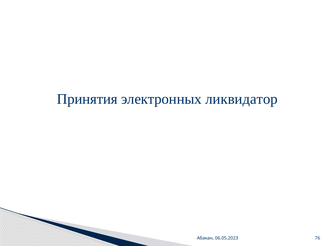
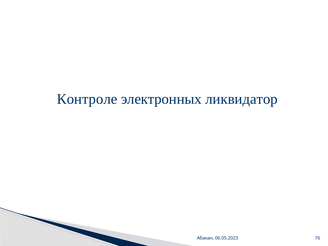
Принятия: Принятия -> Контроле (87, 99)
